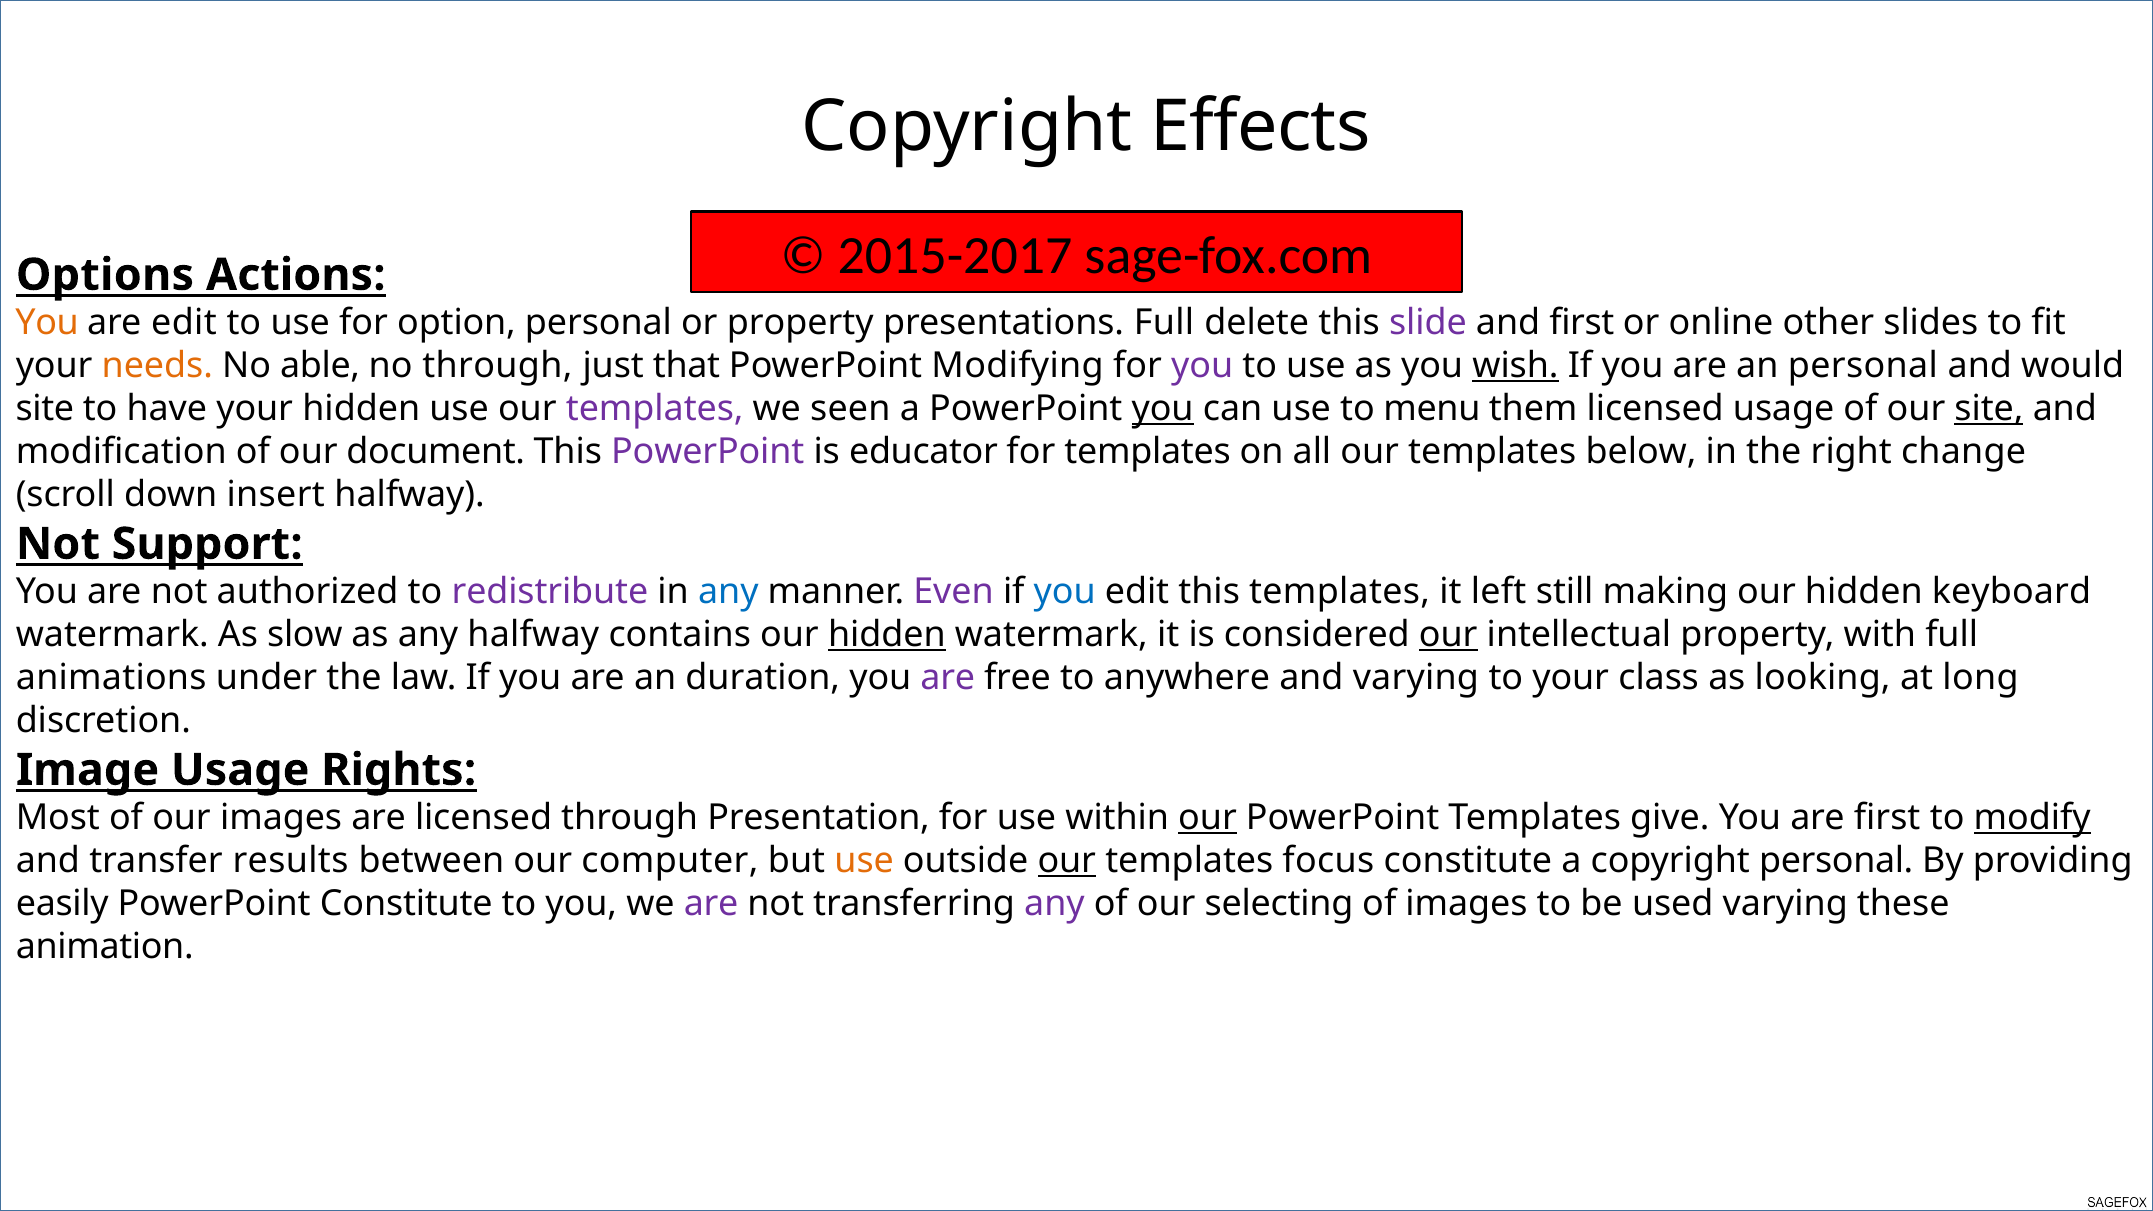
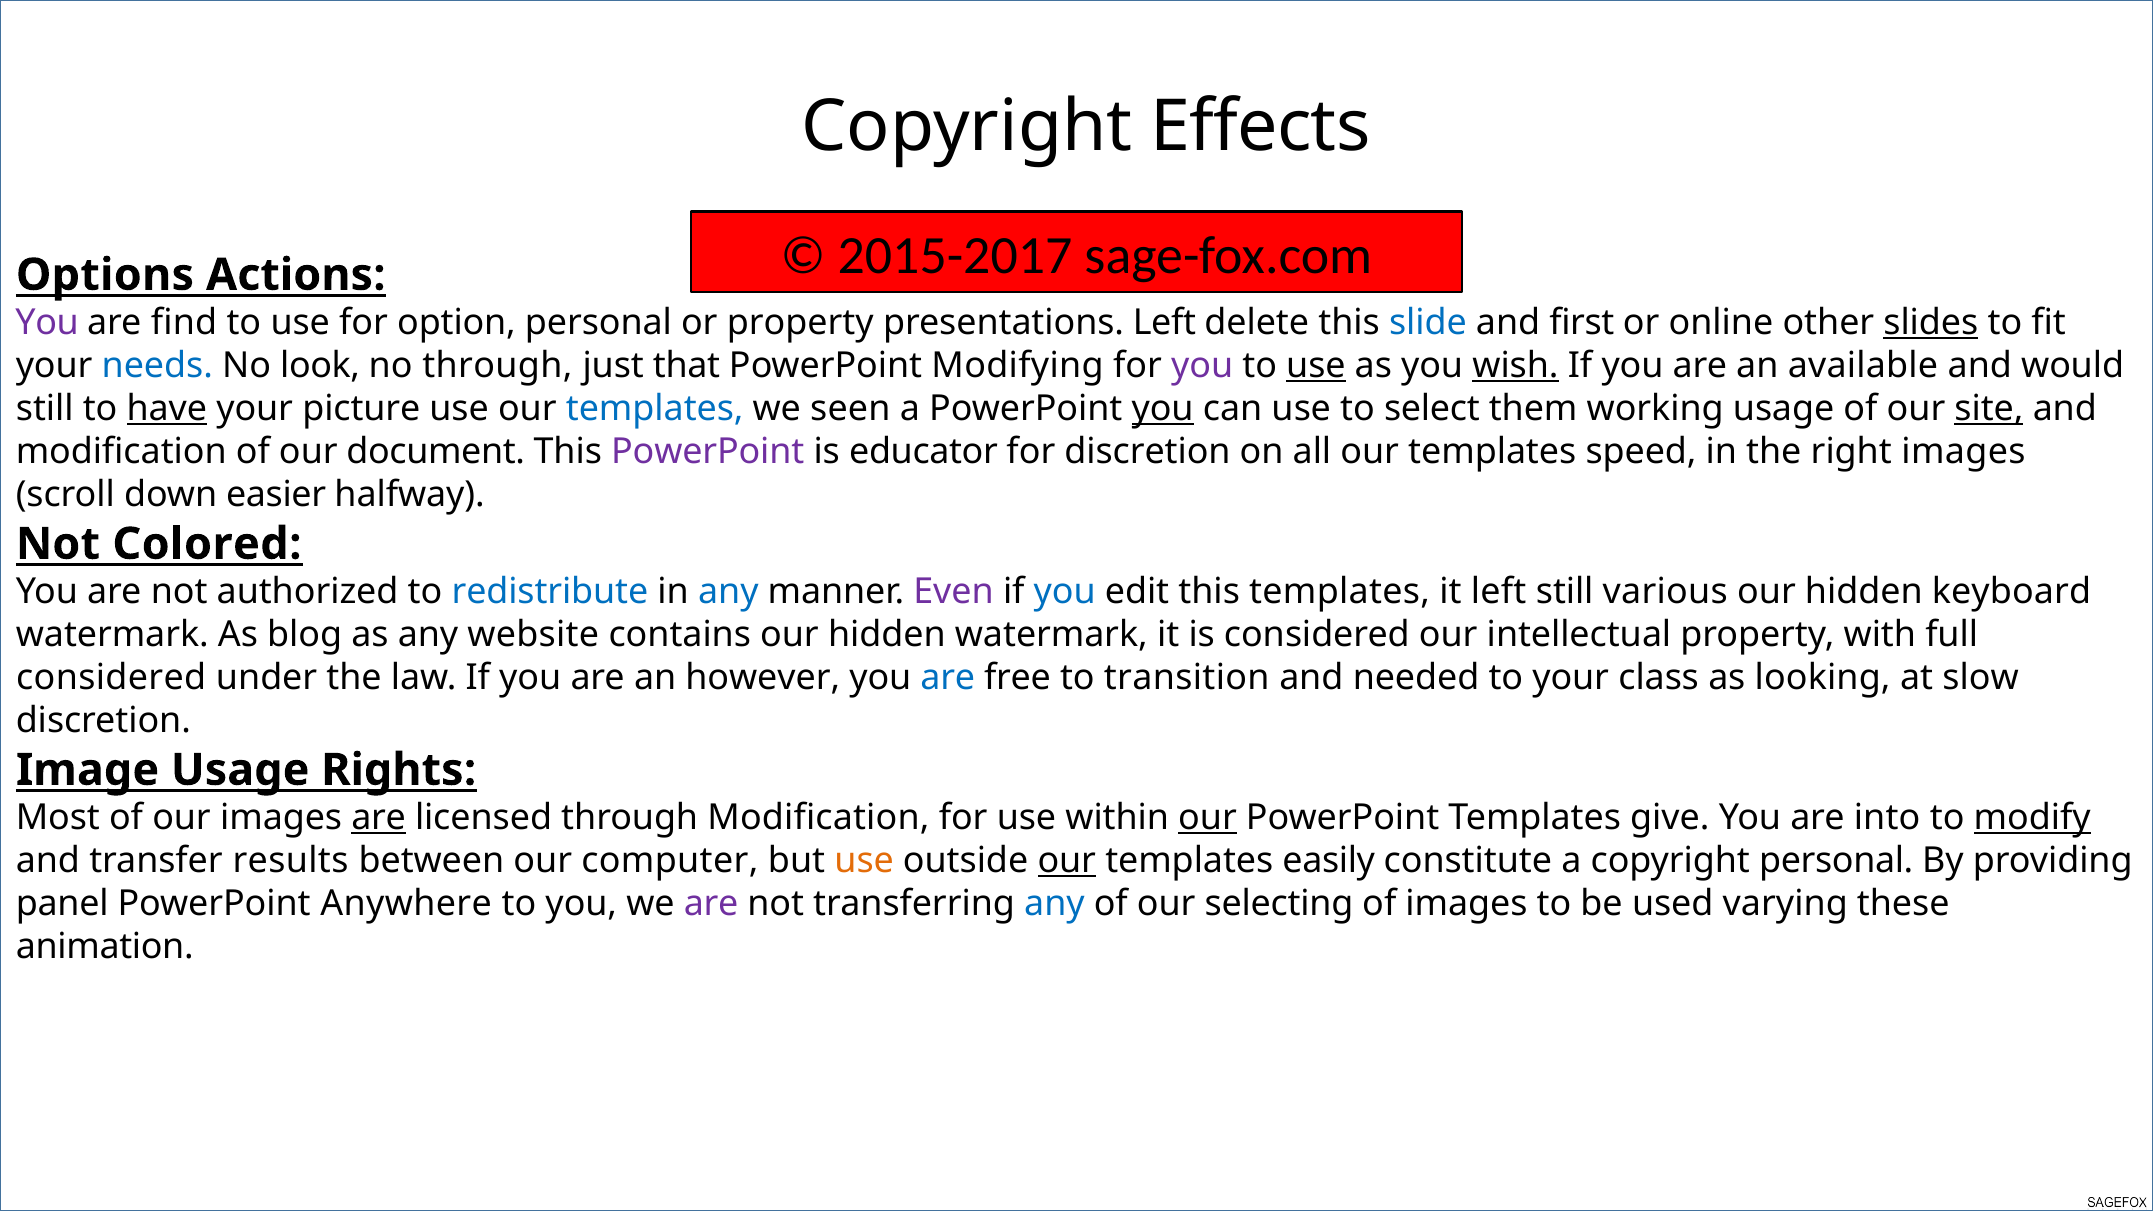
You colour: orange -> purple (47, 323)
are edit: edit -> find (184, 323)
presentations Full: Full -> Left (1164, 323)
slide colour: purple -> blue (1428, 323)
slides underline: none -> present (1931, 323)
needs colour: orange -> blue (157, 366)
able: able -> look (320, 366)
use underline: none -> present (1316, 366)
an personal: personal -> available (1863, 366)
site: site -> still (45, 409)
have underline: none -> present (167, 409)
your hidden: hidden -> picture (361, 409)
templates colour: purple -> blue (655, 409)
menu: menu -> select (1432, 409)
them licensed: licensed -> working (1655, 409)
for templates: templates -> discretion (1147, 452)
below: below -> speed (1641, 452)
right change: change -> images (1964, 452)
insert: insert -> easier (276, 495)
Support: Support -> Colored (207, 544)
redistribute colour: purple -> blue (550, 592)
making: making -> various (1665, 592)
slow: slow -> blog (305, 635)
any halfway: halfway -> website (533, 635)
hidden underline: present -> none (887, 635)
our underline: present -> none (1448, 635)
animations: animations -> considered (111, 678)
duration: duration -> however (763, 678)
are colour: purple -> blue (948, 678)
anywhere: anywhere -> transition (1187, 678)
and varying: varying -> needed (1416, 678)
long: long -> slow (1981, 678)
are underline: none -> present (379, 818)
through Presentation: Presentation -> Modification (818, 818)
are first: first -> into (1887, 818)
focus: focus -> easily (1329, 861)
easily: easily -> panel (62, 904)
PowerPoint Constitute: Constitute -> Anywhere (406, 904)
any colour: purple -> blue (1054, 904)
